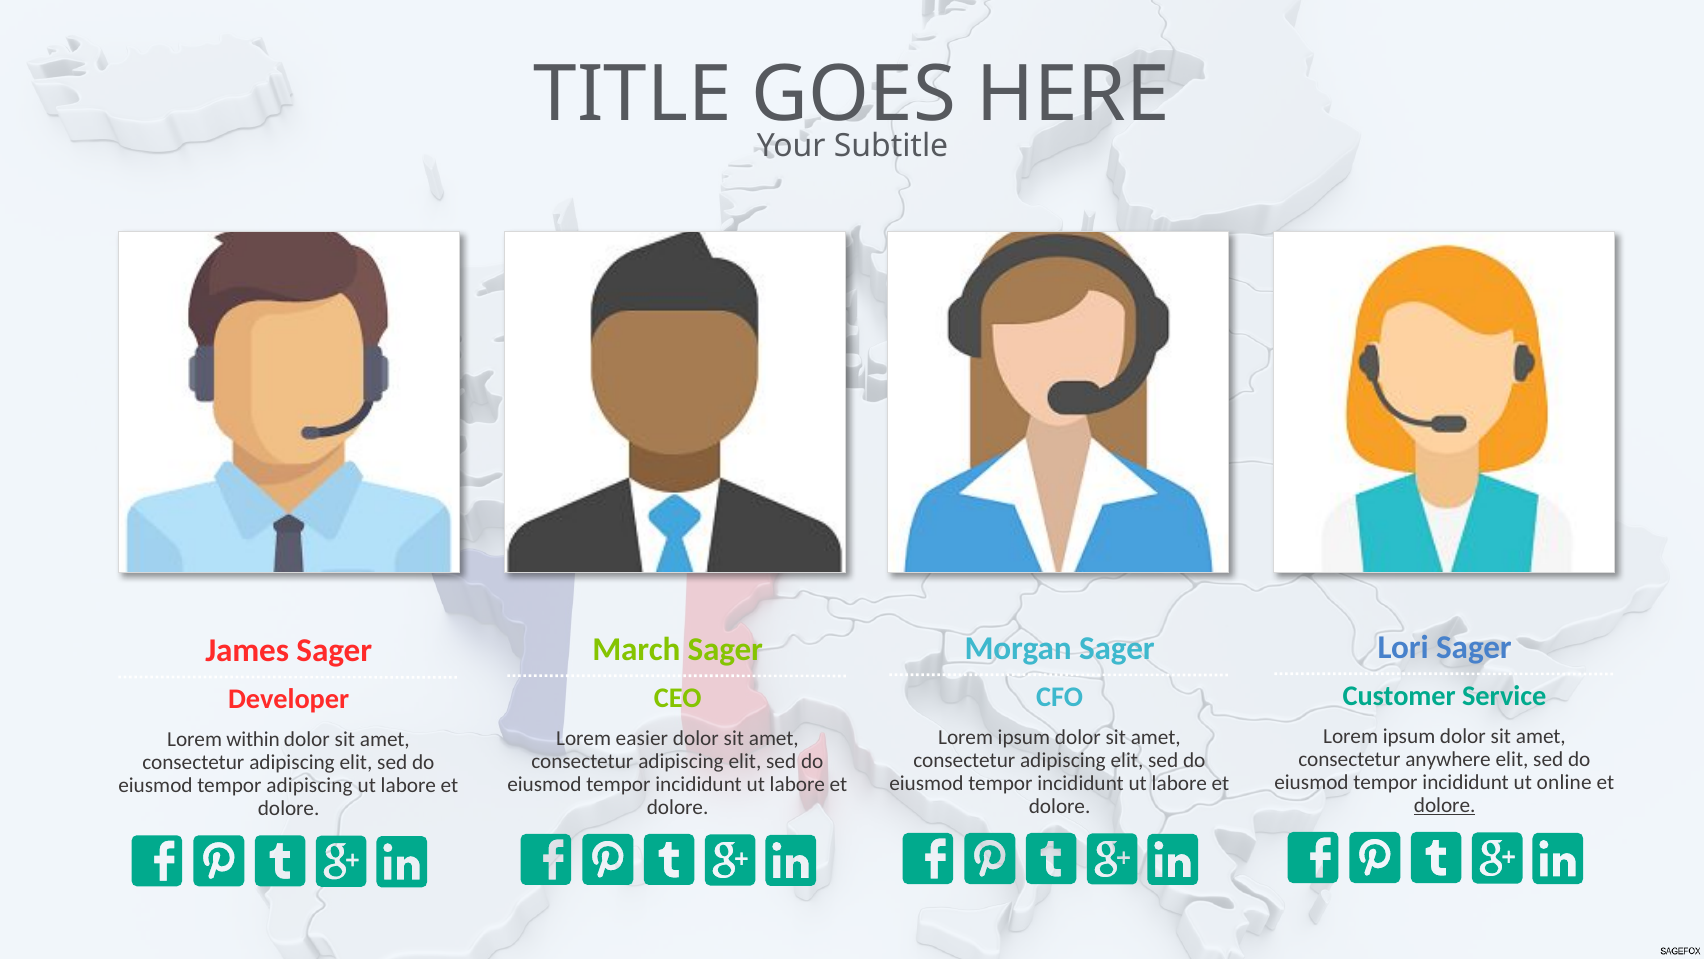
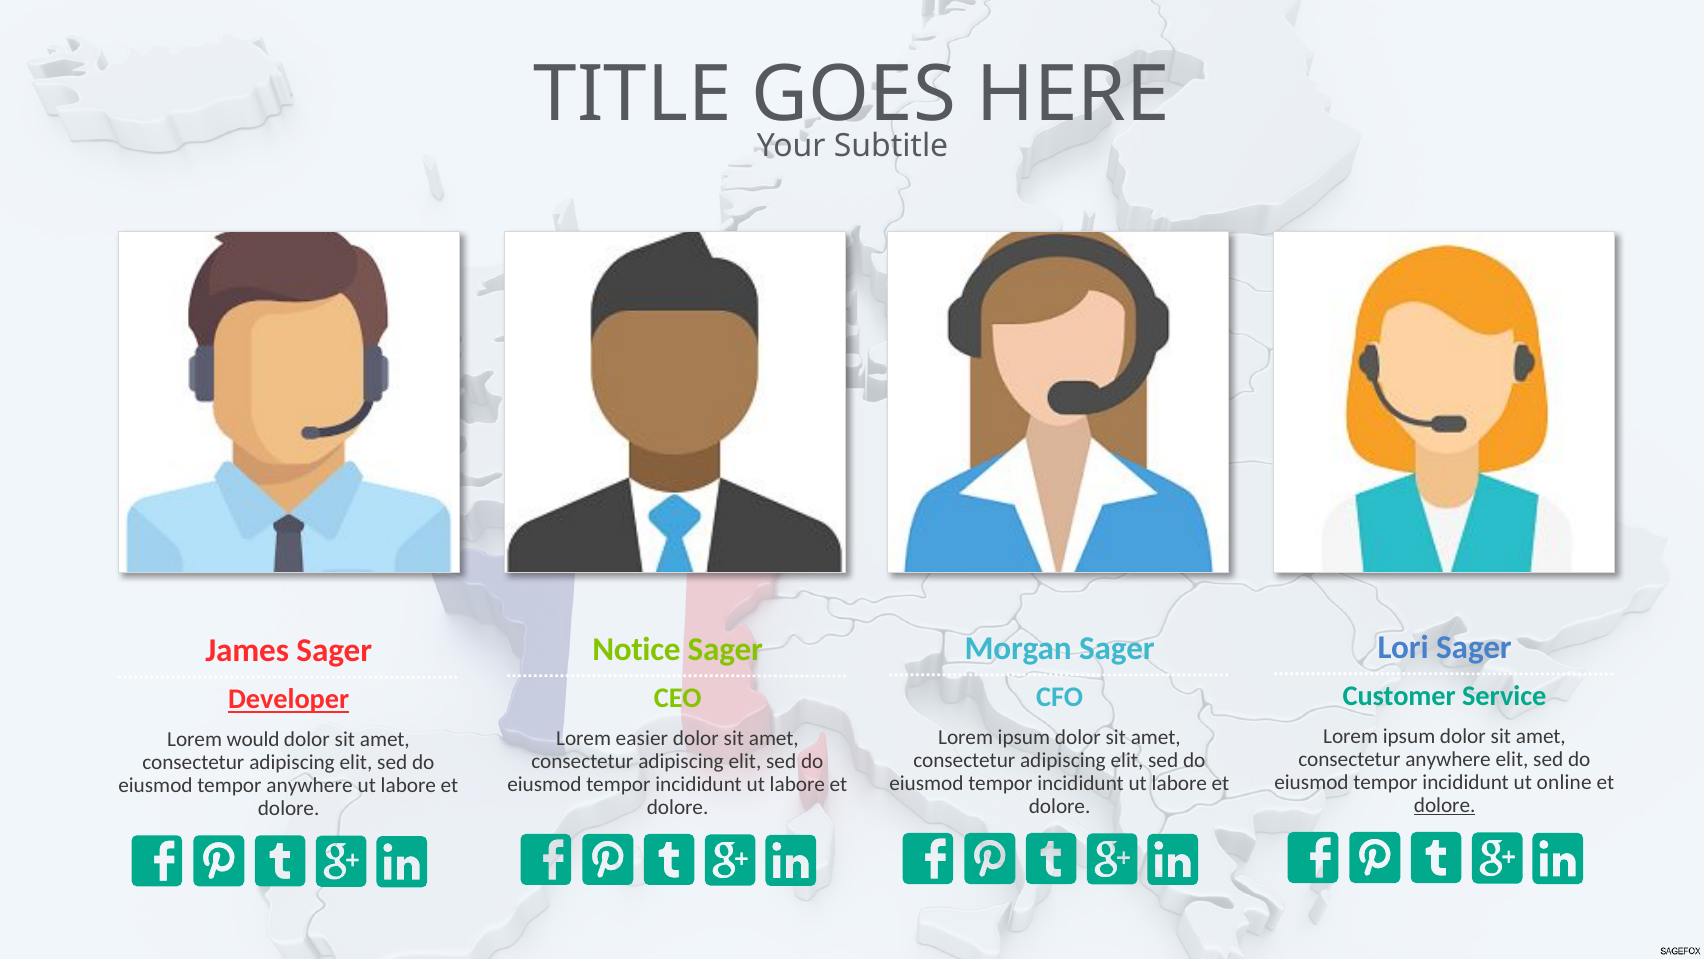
March: March -> Notice (636, 649)
Developer underline: none -> present (289, 699)
within: within -> would (253, 739)
tempor adipiscing: adipiscing -> anywhere (309, 785)
